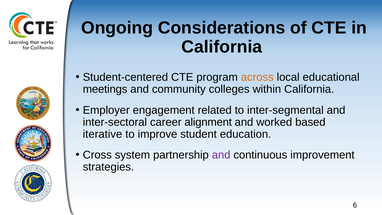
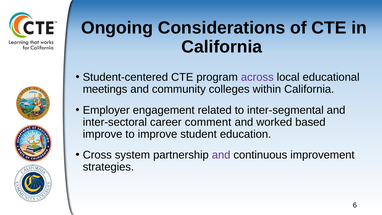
across colour: orange -> purple (257, 77)
alignment: alignment -> comment (208, 122)
iterative: iterative -> improve (103, 134)
